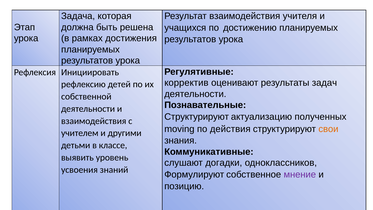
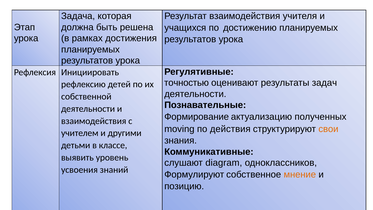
корректив: корректив -> точностью (187, 83)
Структурируют: Структурируют -> Формирование (197, 117)
догадки: догадки -> diagram (224, 163)
мнение colour: purple -> orange (300, 174)
